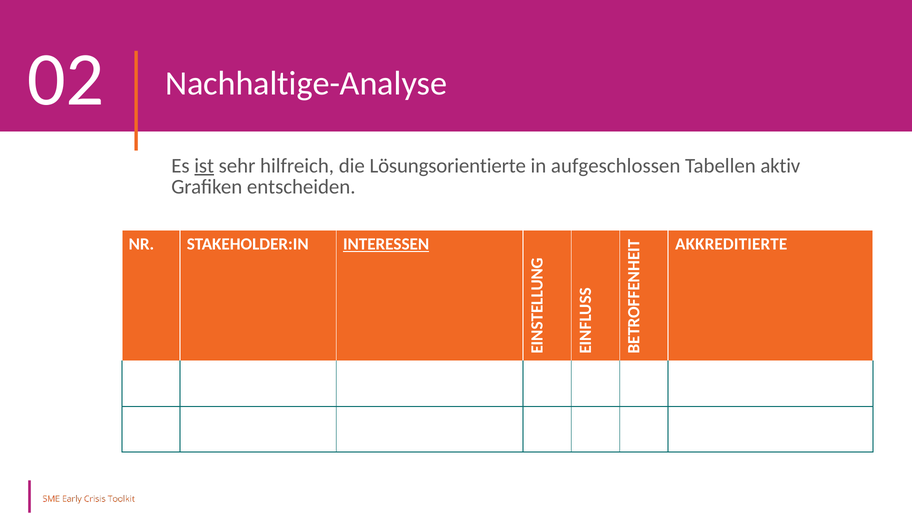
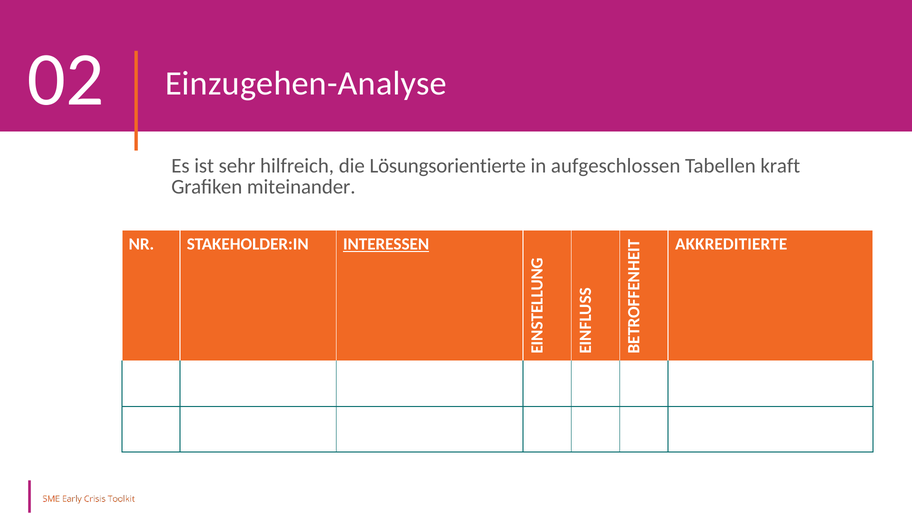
Nachhaltige-Analyse: Nachhaltige-Analyse -> Einzugehen-Analyse (306, 84)
ist underline: present -> none (204, 166)
aktiv: aktiv -> kraft (780, 166)
entscheiden: entscheiden -> miteinander (301, 187)
